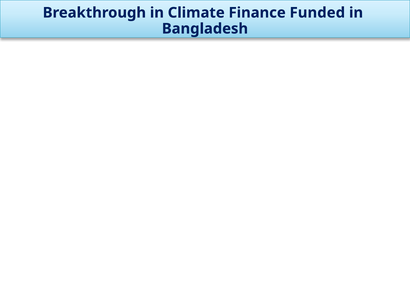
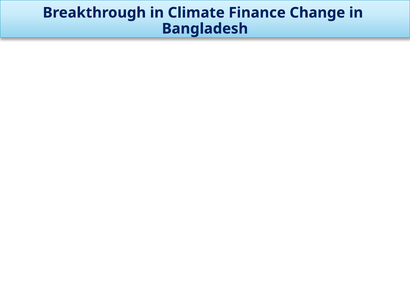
Funded: Funded -> Change (317, 13)
